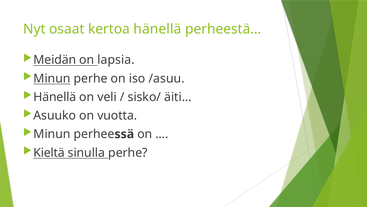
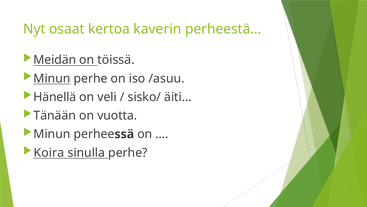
kertoa hänellä: hänellä -> kaverin (157, 29)
lapsia: lapsia -> töissä (116, 60)
Asuuko: Asuuko -> Tänään (55, 115)
Kieltä: Kieltä -> Koira (49, 152)
